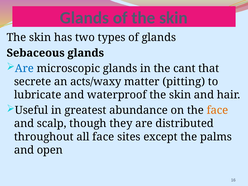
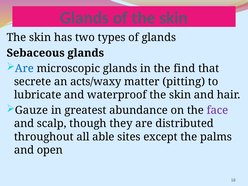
cant: cant -> find (184, 68)
Useful: Useful -> Gauze (31, 110)
face colour: orange -> purple (217, 110)
all face: face -> able (103, 137)
